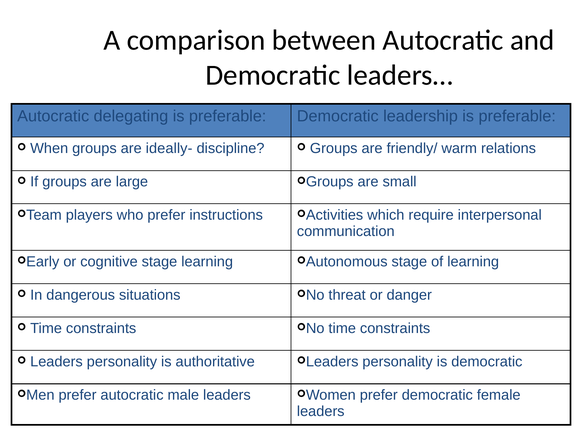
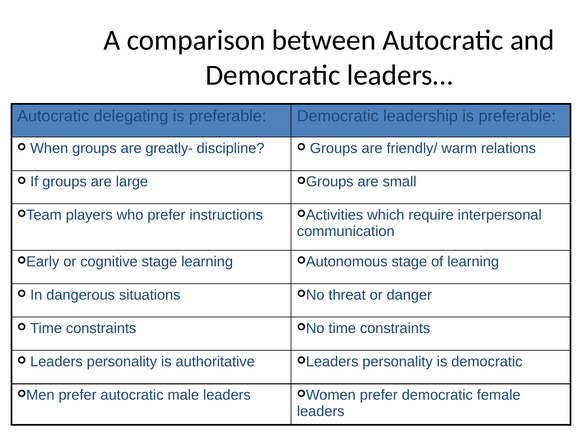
ideally-: ideally- -> greatly- (169, 148)
